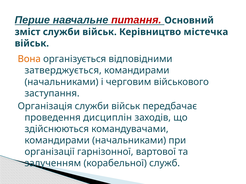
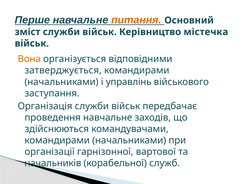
питання colour: red -> orange (136, 20)
черговим: черговим -> управлінь (129, 82)
проведення дисциплін: дисциплін -> навчальне (108, 118)
залученням: залученням -> начальників (53, 164)
